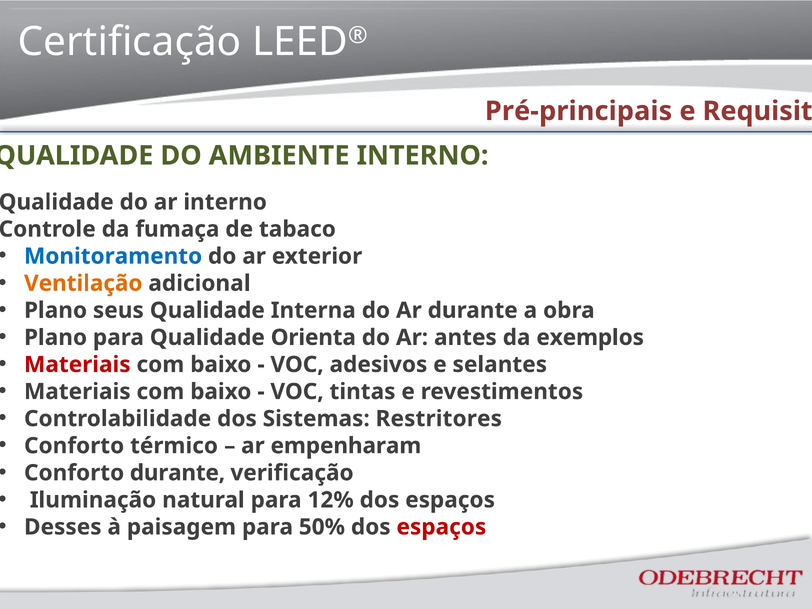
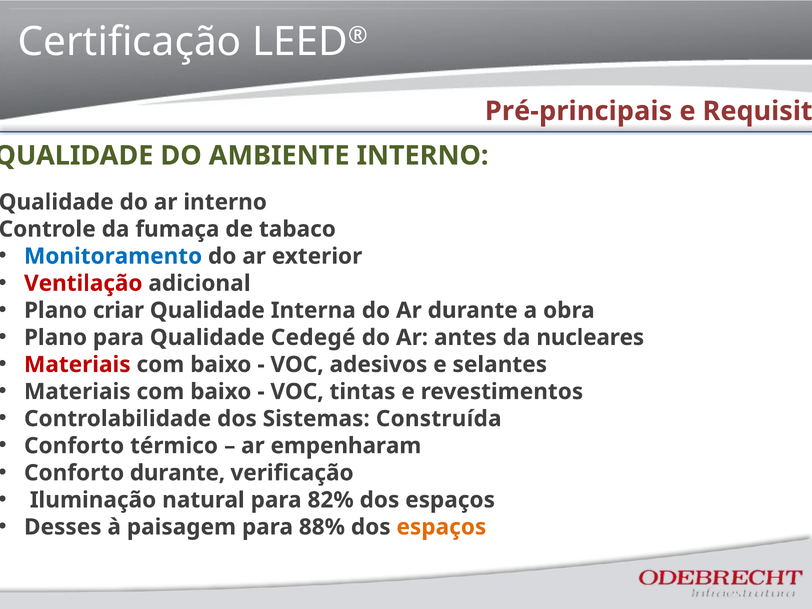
Ventilação colour: orange -> red (83, 283)
seus: seus -> criar (118, 310)
Orienta: Orienta -> Cedegé (313, 337)
exemplos: exemplos -> nucleares (590, 337)
Restritores: Restritores -> Construída (439, 419)
12%: 12% -> 82% (331, 500)
50%: 50% -> 88% (322, 527)
espaços colour: red -> orange (441, 527)
